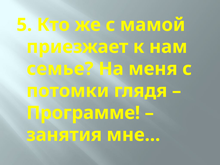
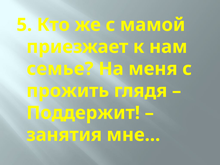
потомки: потомки -> прожить (68, 91)
Программе: Программе -> Поддержит (83, 113)
